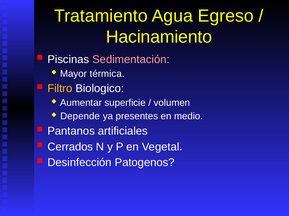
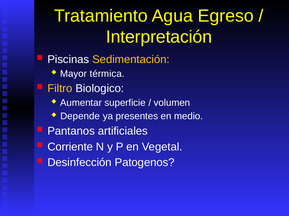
Hacinamiento: Hacinamiento -> Interpretación (159, 37)
Sedimentación colour: pink -> yellow (131, 60)
Cerrados: Cerrados -> Corriente (70, 147)
